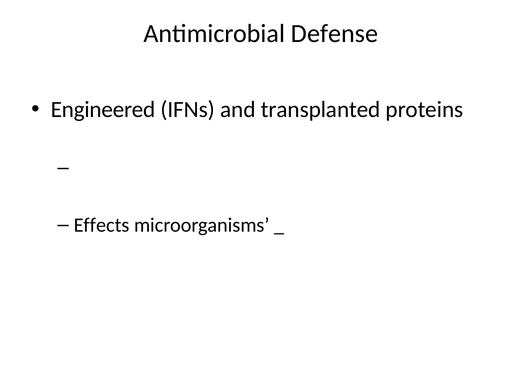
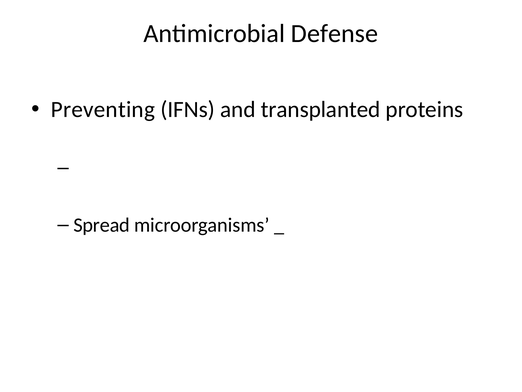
Engineered: Engineered -> Preventing (103, 110)
Effects: Effects -> Spread (102, 225)
